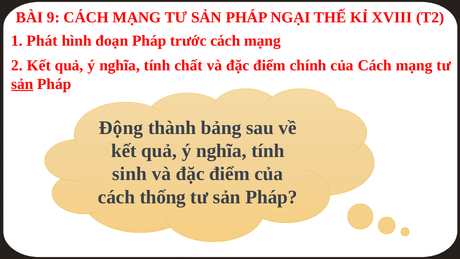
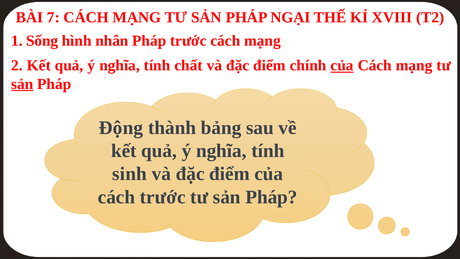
9: 9 -> 7 (53, 18)
Phát: Phát -> Sống (42, 41)
đoạn: đoạn -> nhân (112, 41)
của underline: none -> present (342, 66)
cách thống: thống -> trước (163, 197)
